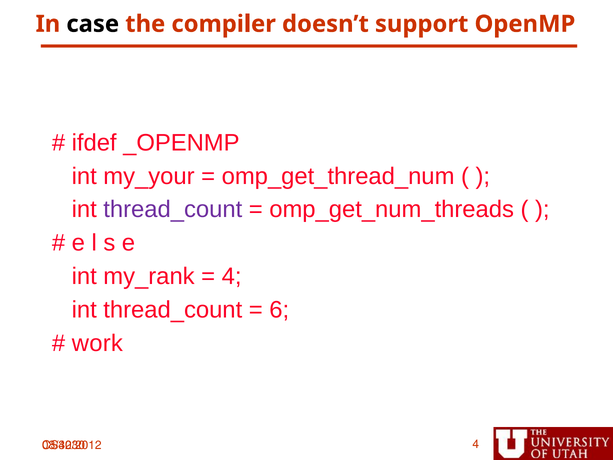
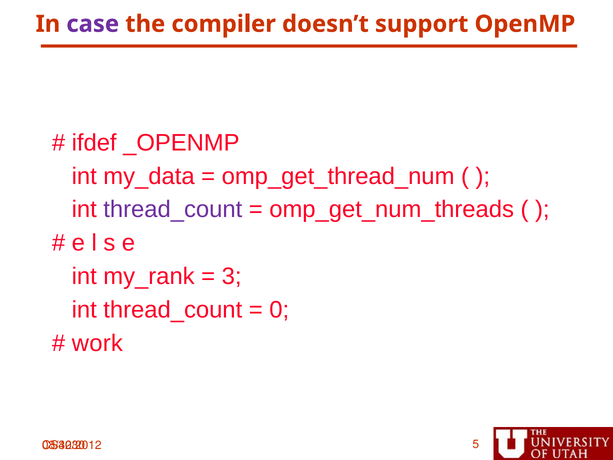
case colour: black -> purple (93, 24)
my_your: my_your -> my_data (149, 176)
4: 4 -> 3 (232, 276)
6: 6 -> 0 (279, 310)
4: 4 -> 5 (476, 444)
